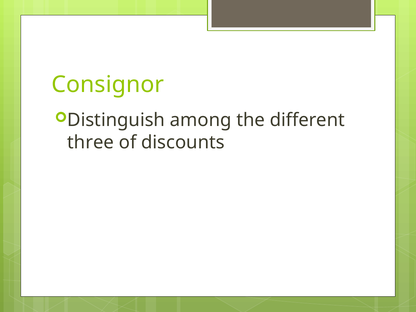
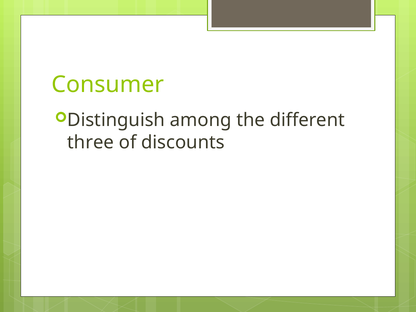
Consignor: Consignor -> Consumer (108, 84)
